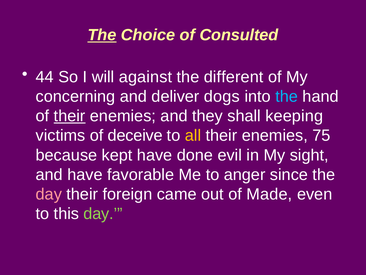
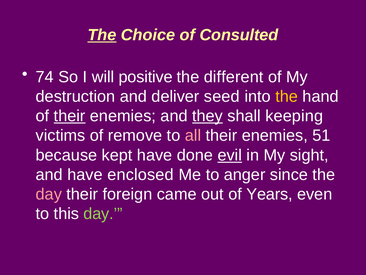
44: 44 -> 74 (45, 77)
against: against -> positive (146, 77)
concerning: concerning -> destruction (75, 96)
dogs: dogs -> seed (222, 96)
the colour: light blue -> yellow (287, 96)
they underline: none -> present (207, 116)
deceive: deceive -> remove (135, 135)
all colour: yellow -> pink (193, 135)
75: 75 -> 51 (321, 135)
evil underline: none -> present (230, 155)
favorable: favorable -> enclosed (141, 174)
Made: Made -> Years (269, 194)
